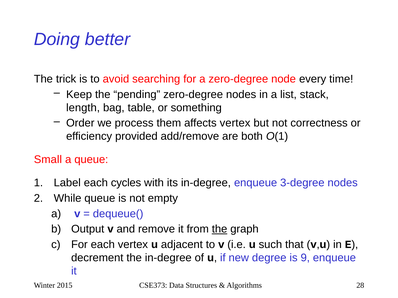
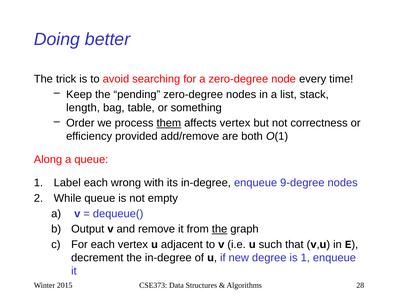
them underline: none -> present (169, 123)
Small: Small -> Along (48, 160)
cycles: cycles -> wrong (126, 183)
3-degree: 3-degree -> 9-degree (302, 183)
is 9: 9 -> 1 (305, 258)
